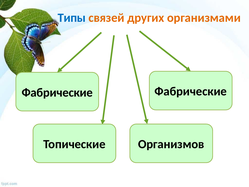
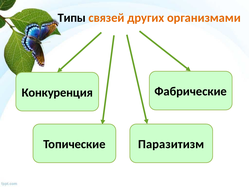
Типы colour: blue -> black (72, 18)
Фабрические: Фабрические -> Конкуренция (57, 92)
Организмов: Организмов -> Паразитизм (171, 144)
